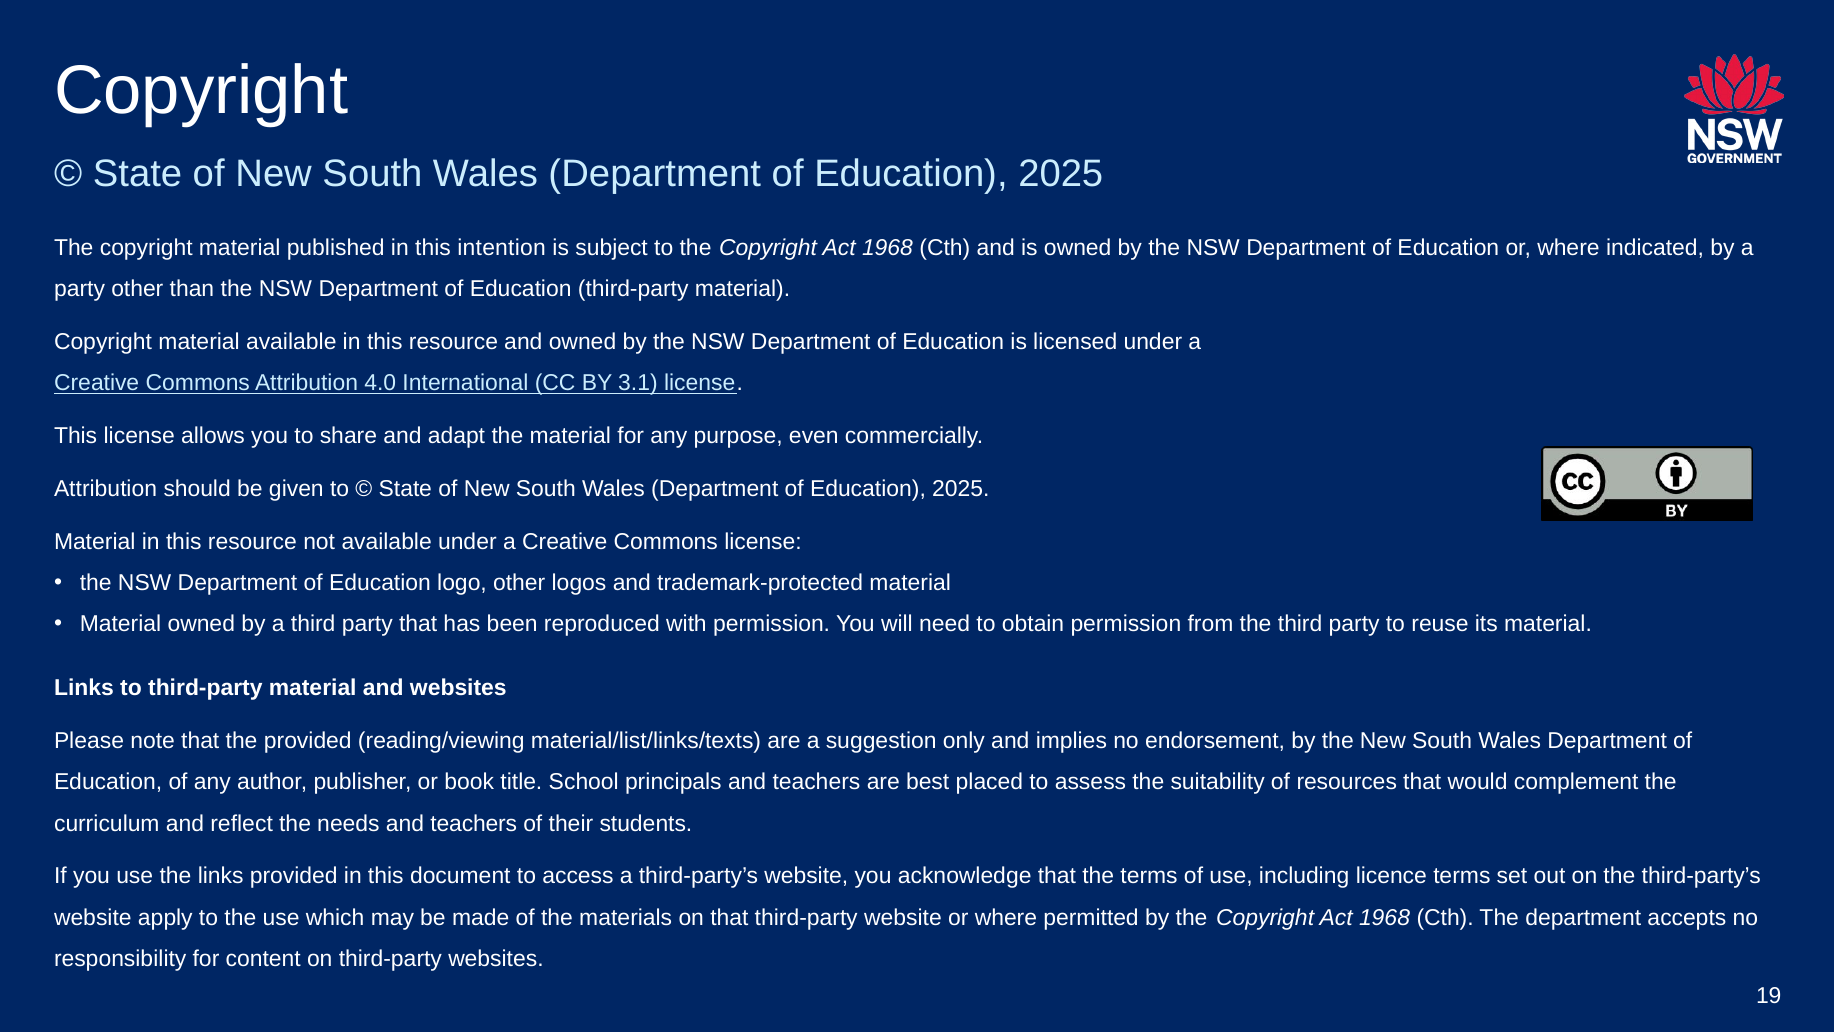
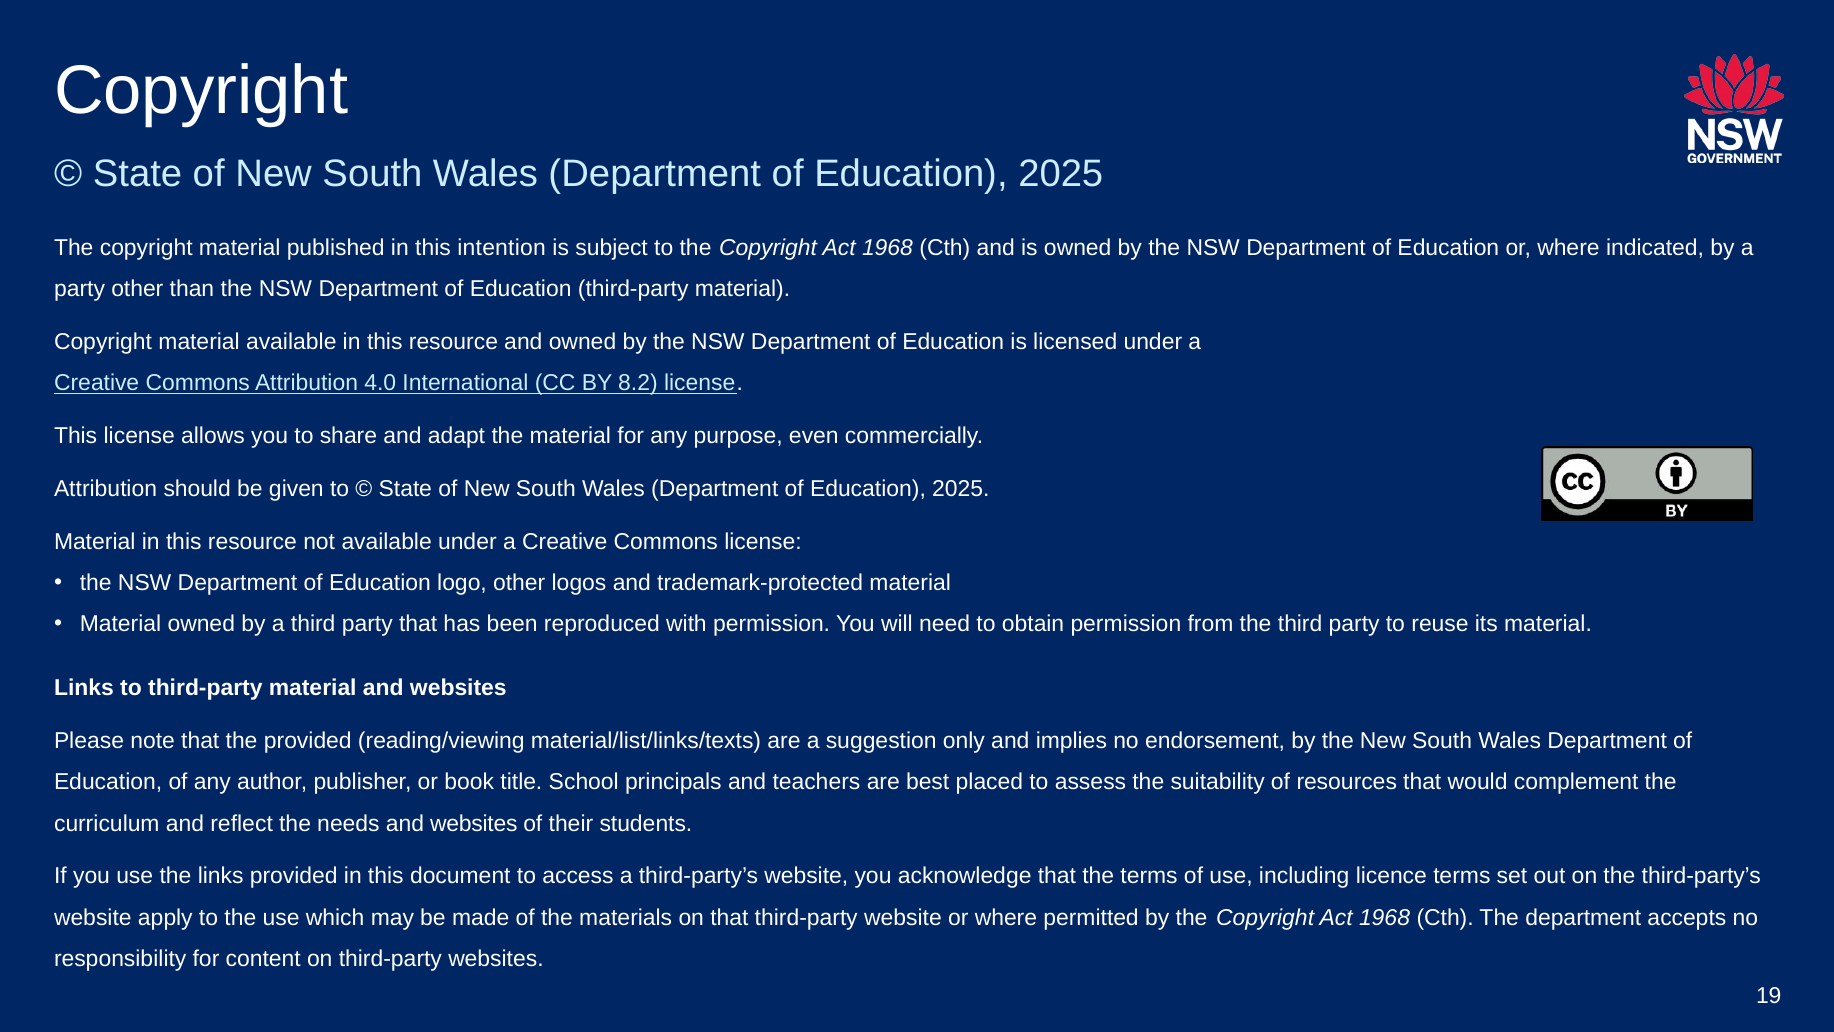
3.1: 3.1 -> 8.2 (638, 383)
needs and teachers: teachers -> websites (474, 823)
